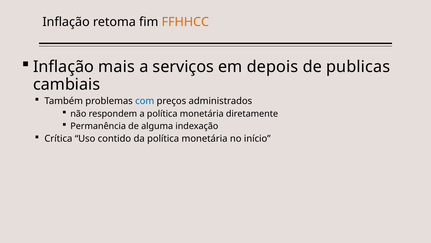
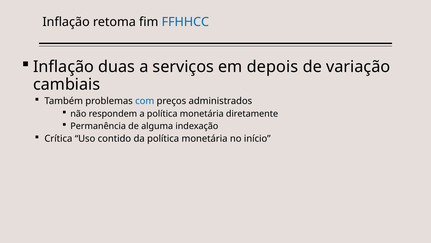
FFHHCC colour: orange -> blue (185, 22)
mais: mais -> duas (117, 67)
publicas: publicas -> variação (358, 67)
